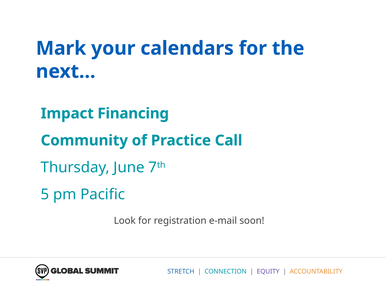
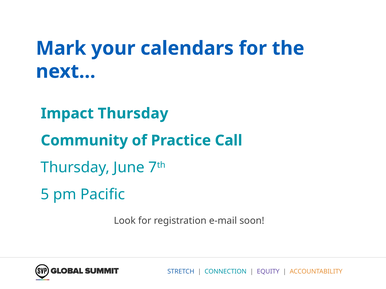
Impact Financing: Financing -> Thursday (133, 114)
